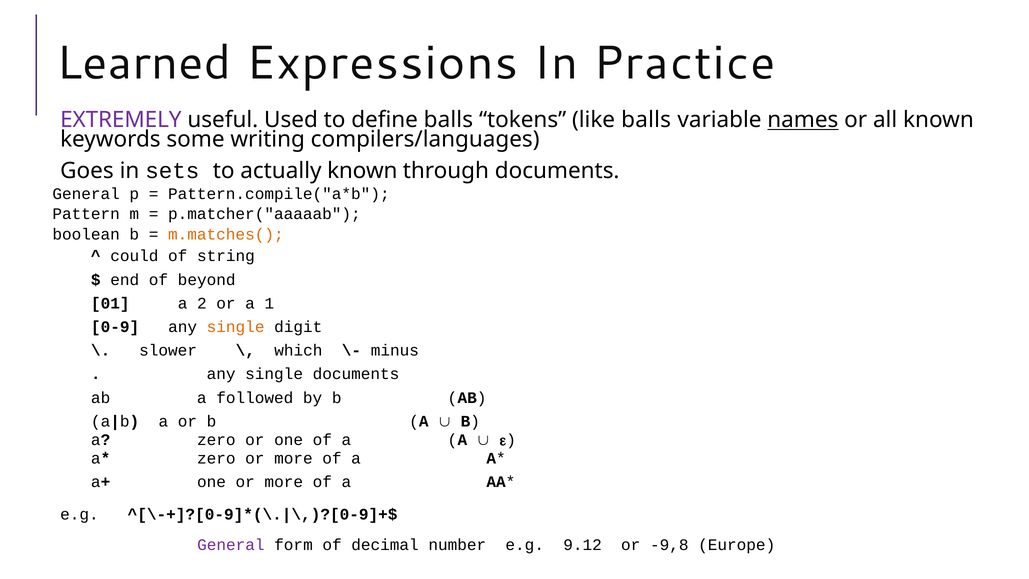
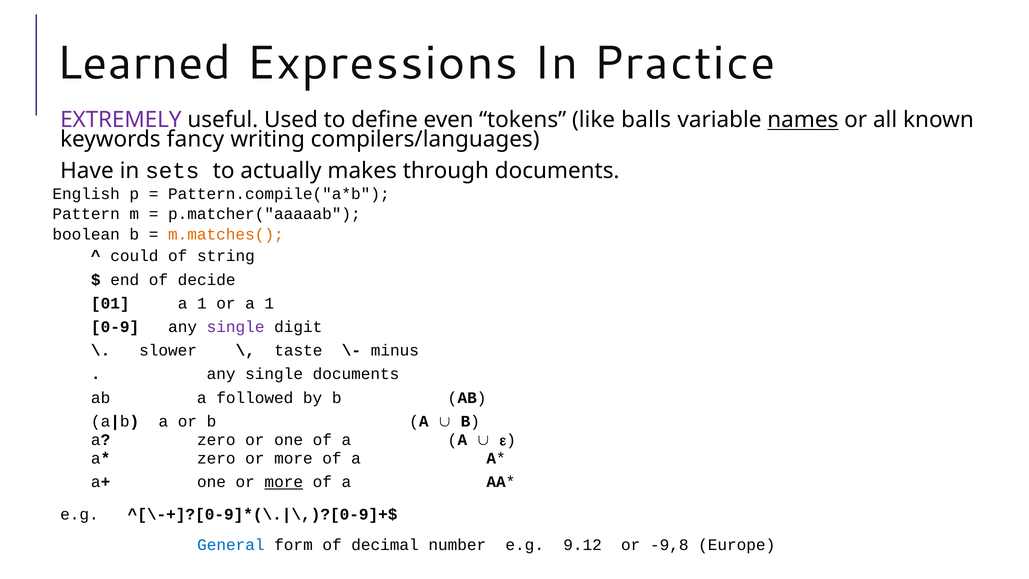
define balls: balls -> even (449, 120)
some: some -> fancy (195, 139)
Goes: Goes -> Have (87, 171)
actually known: known -> makes (362, 171)
General: General -> English (86, 194)
beyond: beyond -> decide (207, 280)
01 a 2: 2 -> 1 (202, 303)
single colour: orange -> purple (236, 327)
which: which -> taste (298, 350)
more underline: none -> present (284, 482)
General colour: purple -> blue (231, 545)
